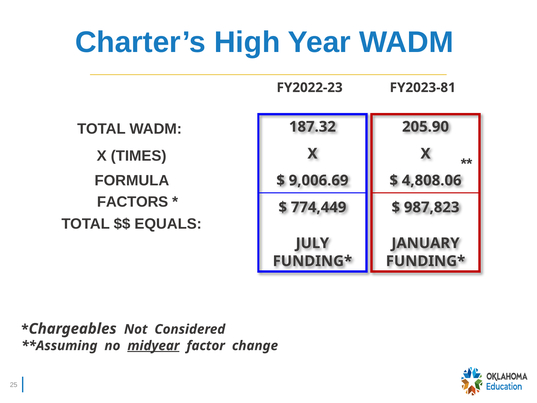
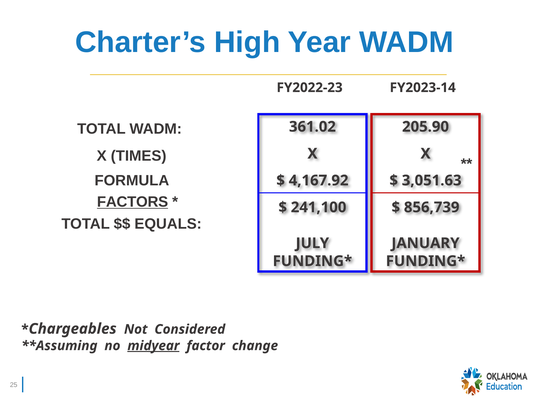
FY2023-81: FY2023-81 -> FY2023-14 (423, 88)
187.32: 187.32 -> 361.02 (312, 127)
9,006.69: 9,006.69 -> 4,167.92 (319, 180)
4,808.06: 4,808.06 -> 3,051.63 (432, 180)
FACTORS underline: none -> present (133, 202)
774,449: 774,449 -> 241,100 (319, 207)
987,823: 987,823 -> 856,739 (432, 207)
